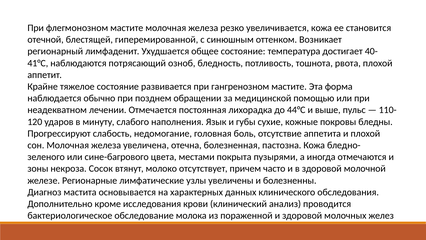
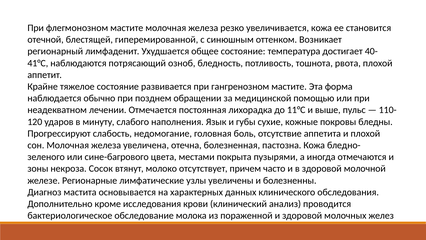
44°С: 44°С -> 11°С (296, 110)
